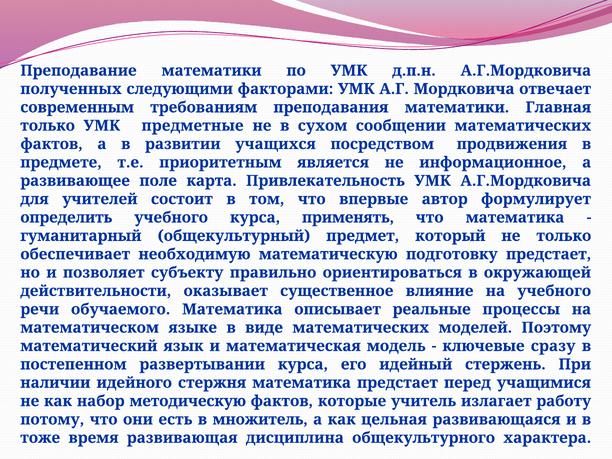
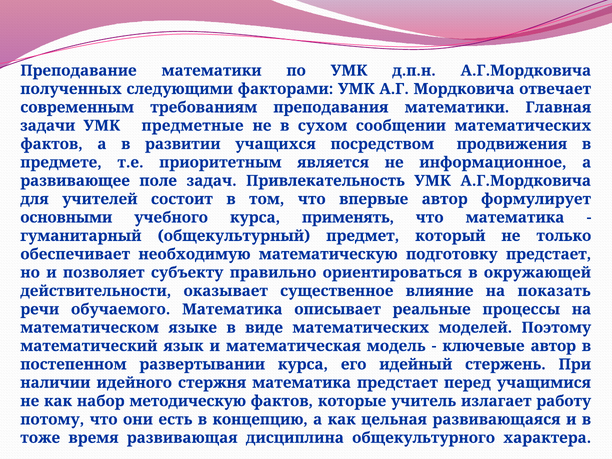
только: только -> задачи (48, 126)
карта: карта -> задач (212, 181)
определить: определить -> основными (66, 217)
на учебного: учебного -> показать (554, 291)
ключевые сразу: сразу -> автор (553, 346)
множитель: множитель -> концепцию (260, 419)
